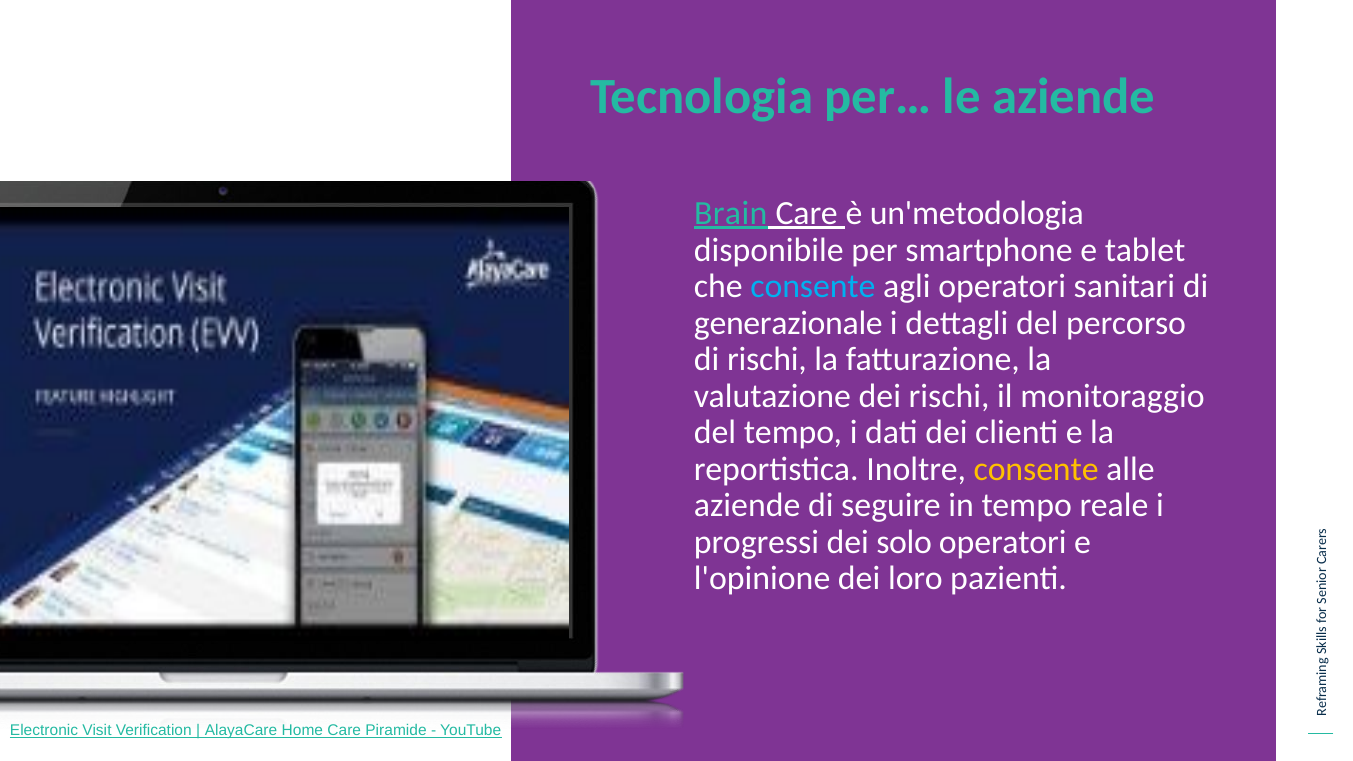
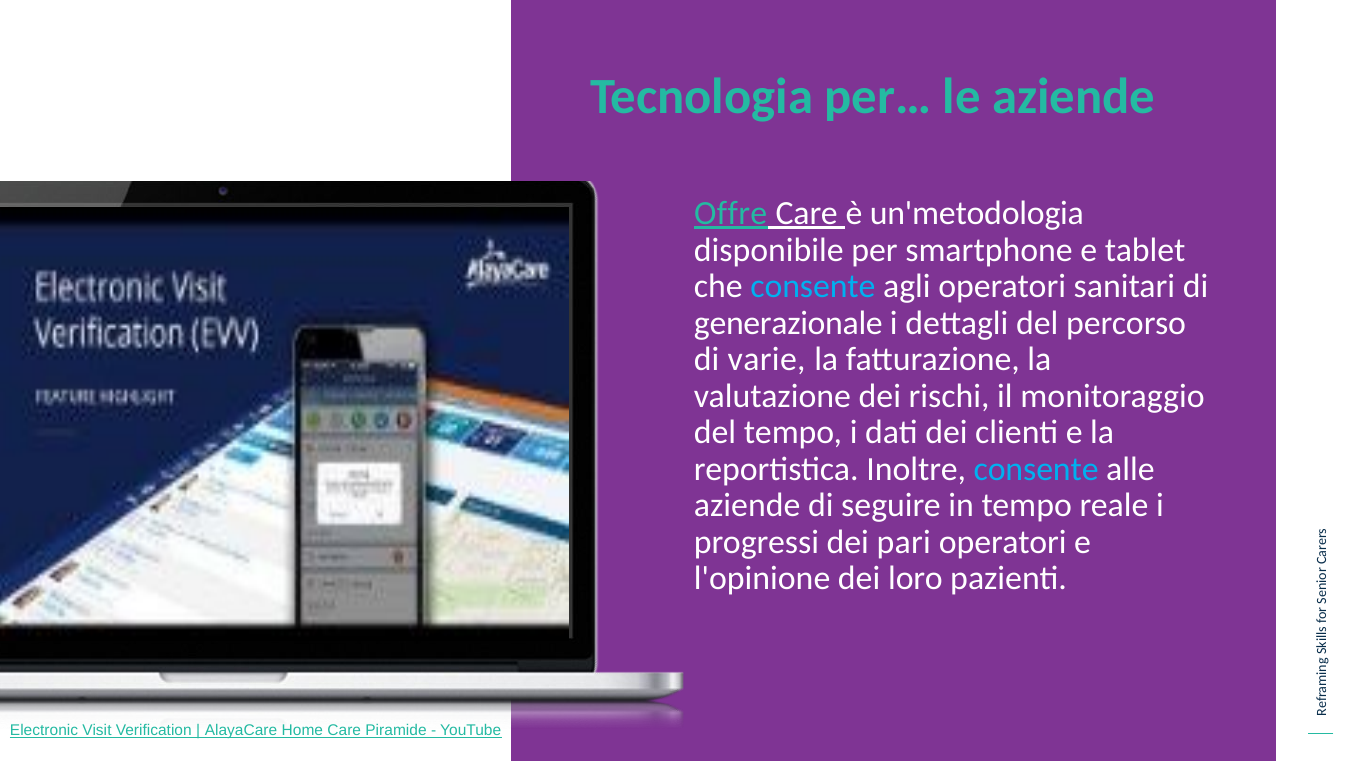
Brain: Brain -> Offre (731, 213)
di rischi: rischi -> varie (767, 359)
consente colour: yellow -> light blue (1036, 469)
solo: solo -> pari (904, 542)
